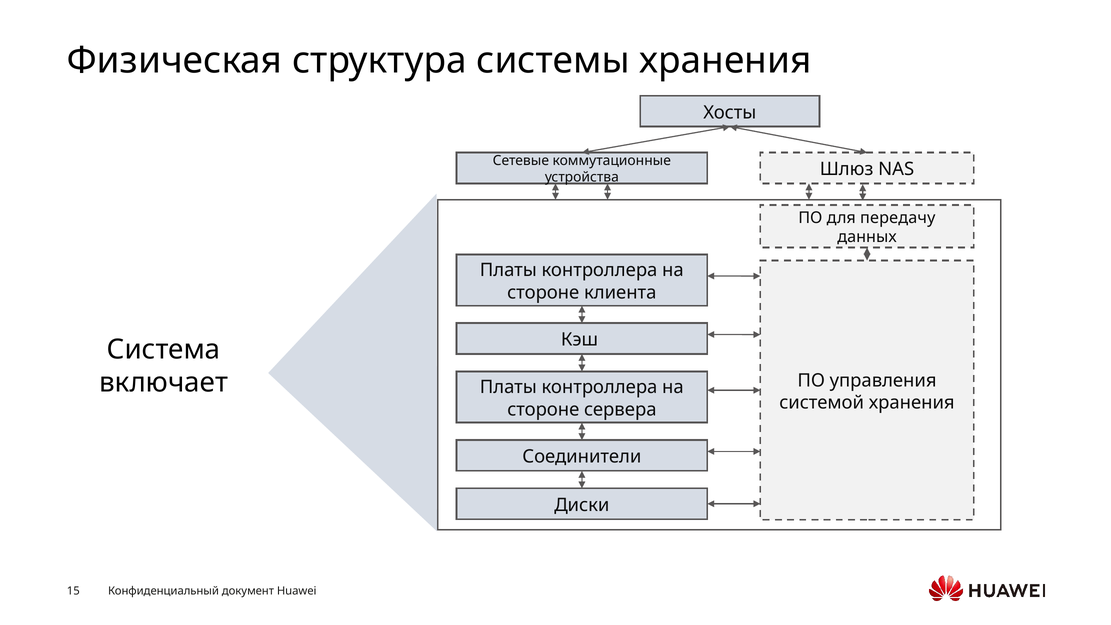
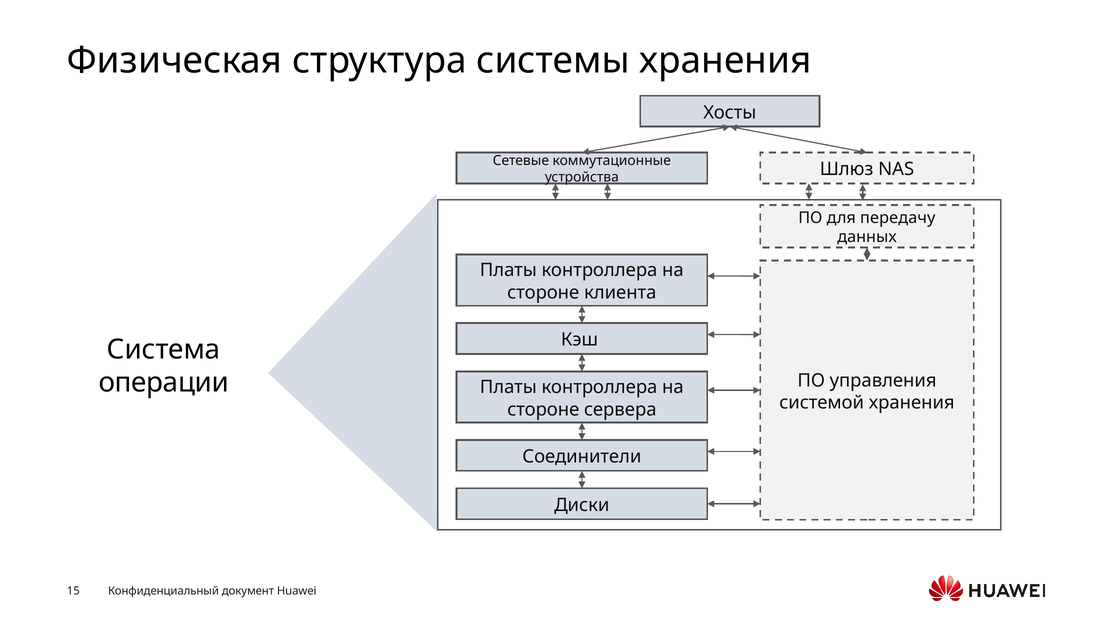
включает: включает -> операции (164, 383)
